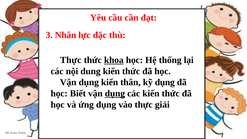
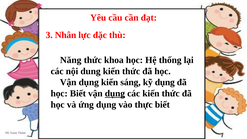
Thực: Thực -> Năng (71, 60)
khoa underline: present -> none (114, 60)
thân: thân -> sáng (130, 82)
thực giải: giải -> biết (162, 105)
